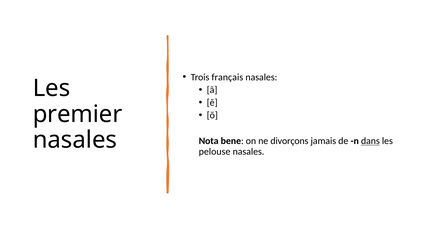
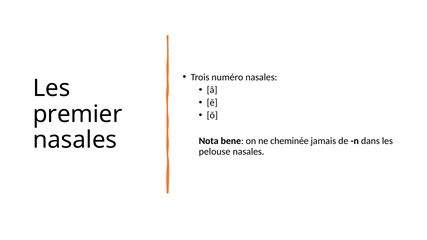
français: français -> numéro (227, 77)
divorçons: divorçons -> cheminée (289, 141)
dans underline: present -> none (370, 141)
